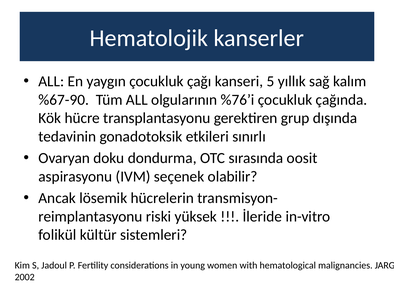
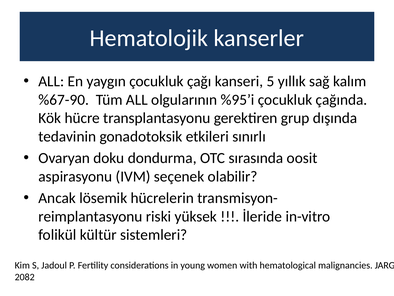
%76’i: %76’i -> %95’i (238, 100)
2002: 2002 -> 2082 (25, 277)
